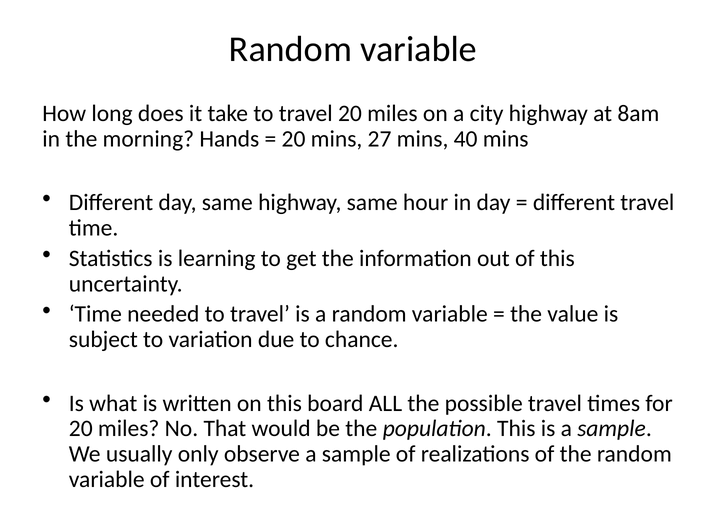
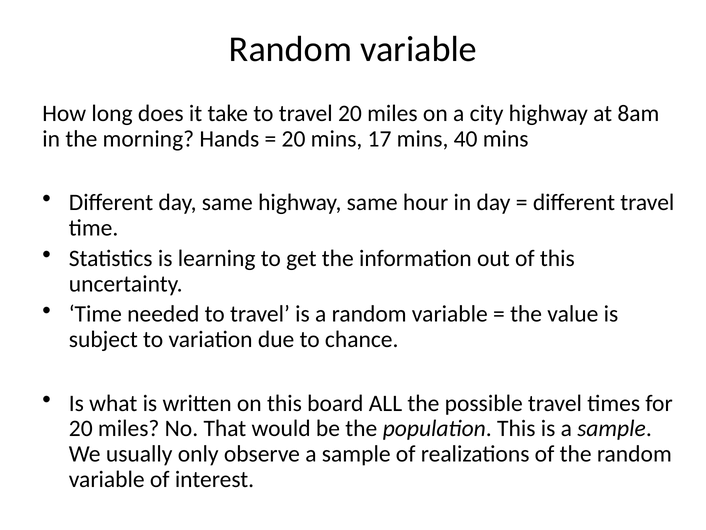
27: 27 -> 17 (380, 139)
